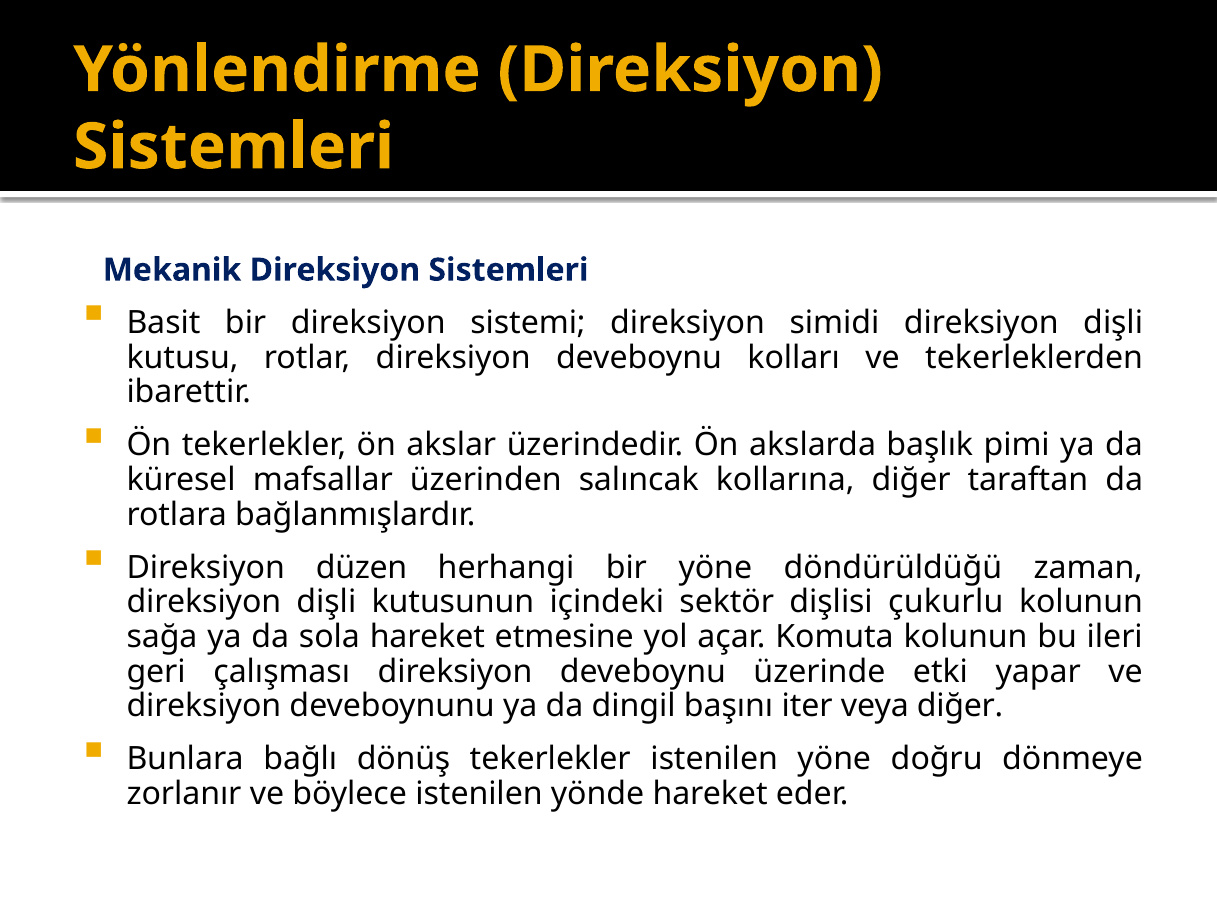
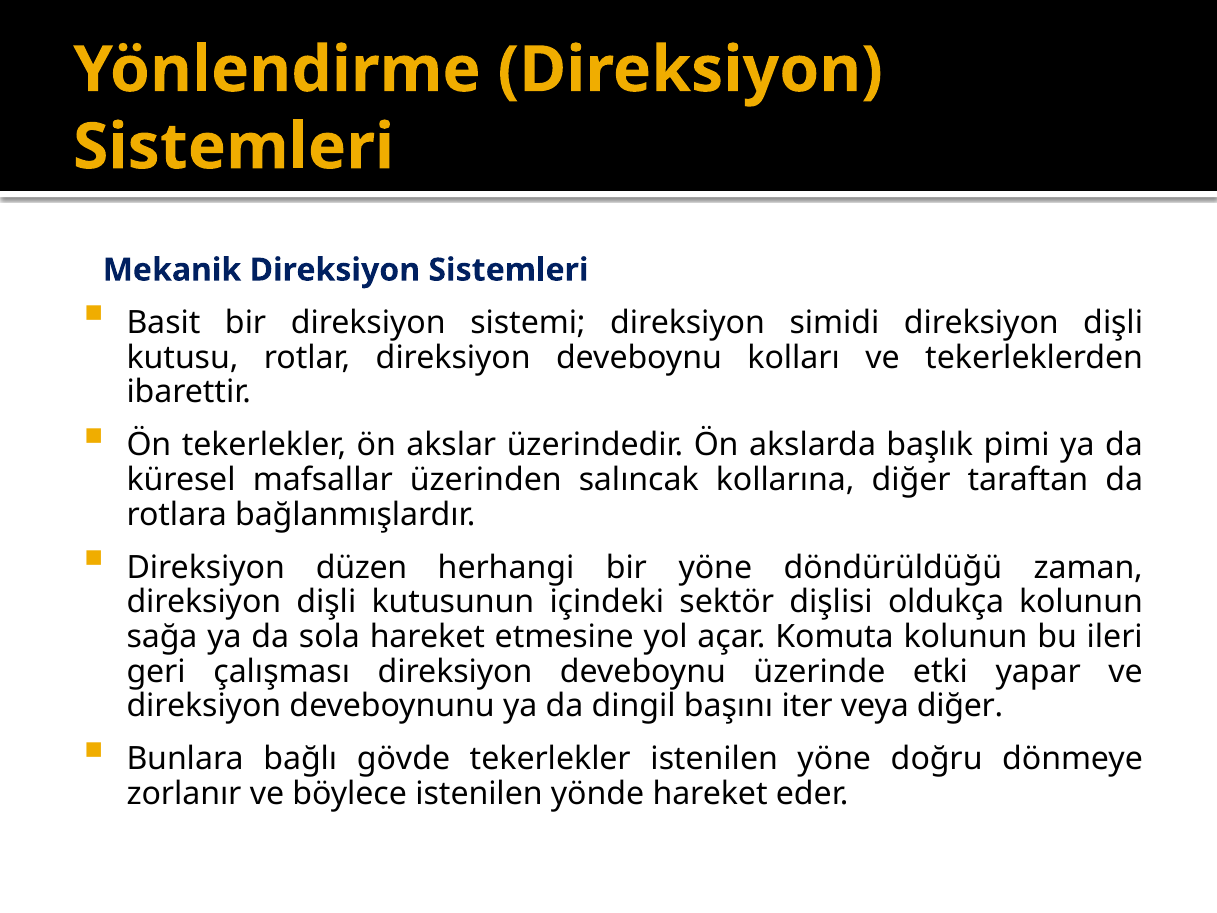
çukurlu: çukurlu -> oldukça (946, 602)
dönüş: dönüş -> gövde (403, 759)
